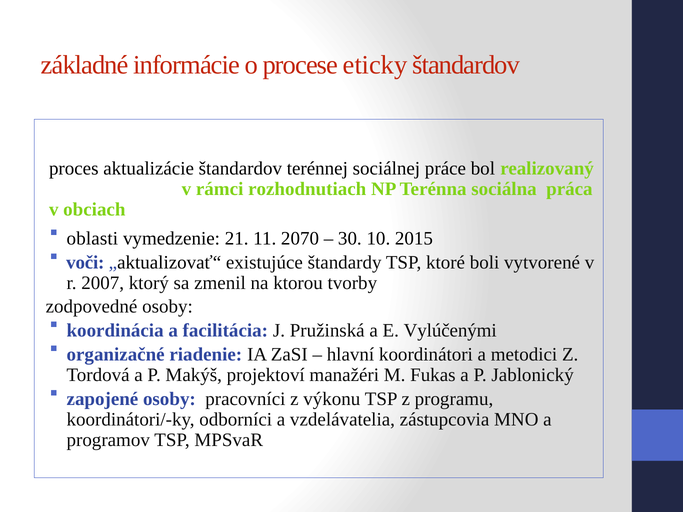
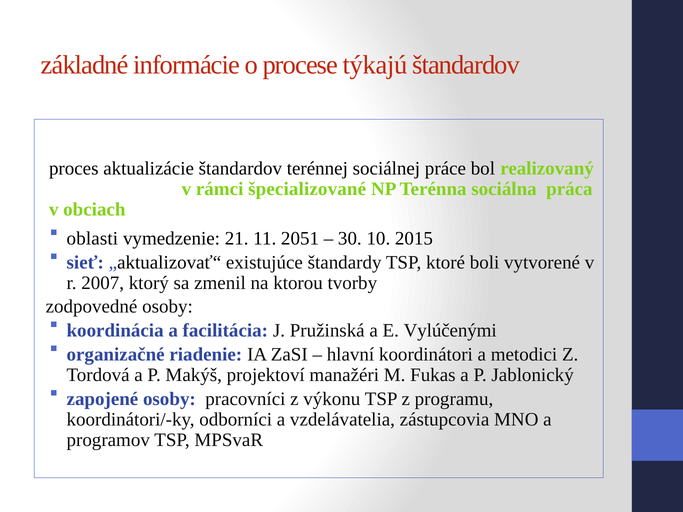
eticky: eticky -> týkajú (375, 65)
rozhodnutiach: rozhodnutiach -> špecializované (307, 189)
2070: 2070 -> 2051 (300, 239)
voči: voči -> sieť (85, 262)
